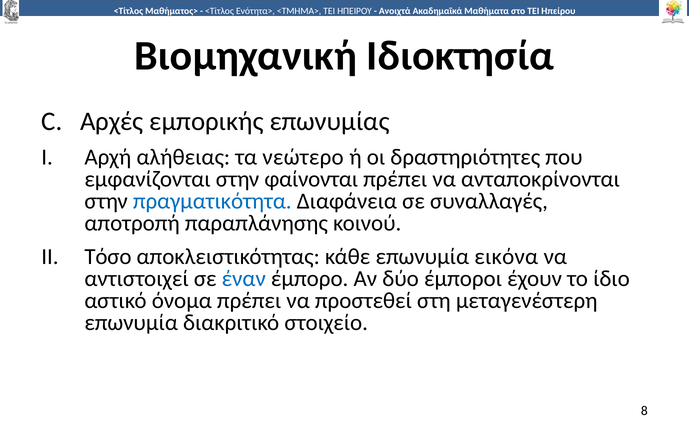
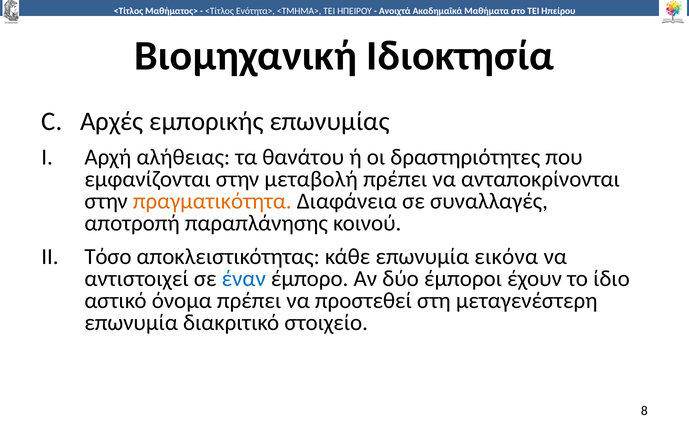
νεώτερο: νεώτερο -> θανάτου (303, 158)
φαίνονται: φαίνονται -> μεταβολή (311, 180)
πραγματικότητα colour: blue -> orange (212, 202)
